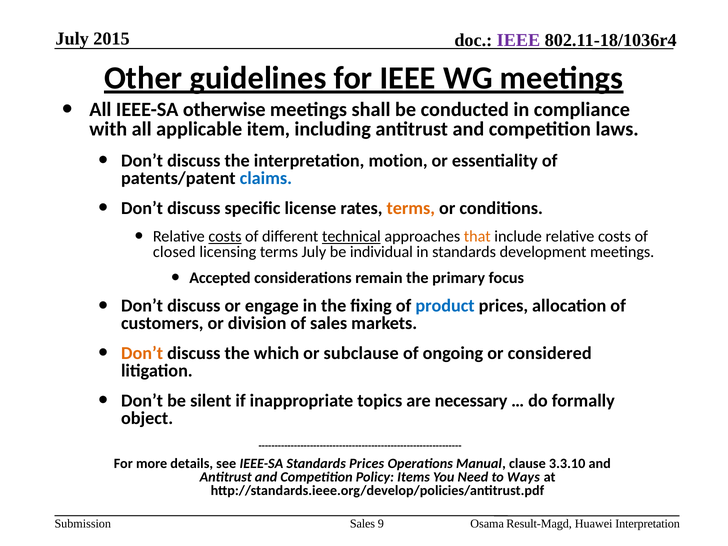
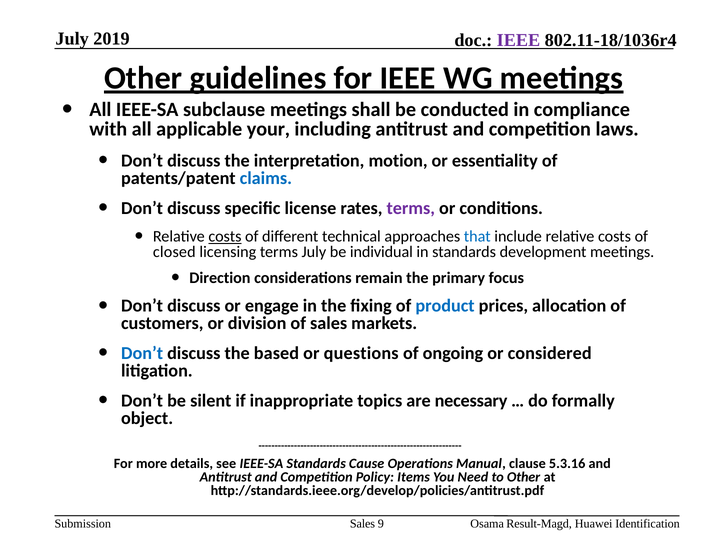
2015: 2015 -> 2019 (111, 39)
otherwise: otherwise -> subclause (224, 110)
item: item -> your (268, 129)
terms colour: orange -> purple (411, 208)
technical underline: present -> none (351, 236)
that colour: orange -> blue (477, 236)
Accepted: Accepted -> Direction (220, 278)
Don’t colour: orange -> blue (142, 353)
which: which -> based (276, 353)
subclause: subclause -> questions (361, 353)
Standards Prices: Prices -> Cause (367, 463)
3.3.10: 3.3.10 -> 5.3.16 (567, 463)
to Ways: Ways -> Other (524, 477)
Huawei Interpretation: Interpretation -> Identification (648, 524)
